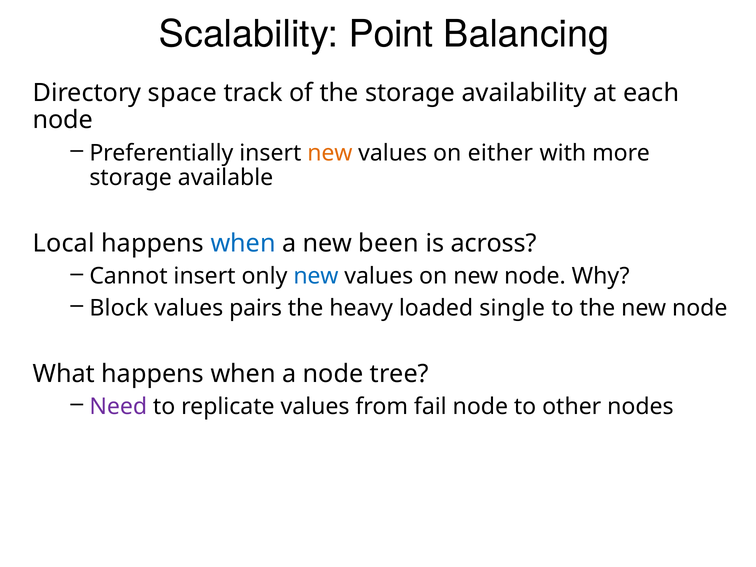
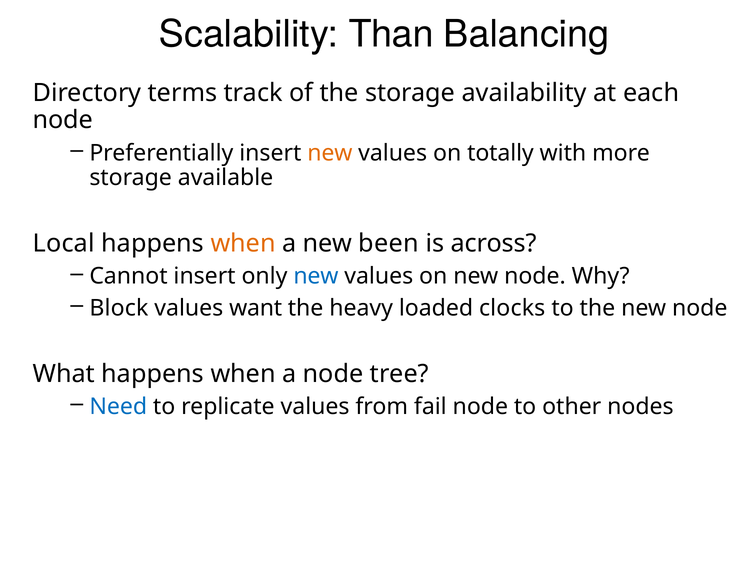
Point: Point -> Than (391, 34)
space: space -> terms (183, 93)
either: either -> totally (500, 153)
when colour: blue -> orange (243, 243)
pairs: pairs -> want (256, 308)
single: single -> clocks (512, 308)
Need colour: purple -> blue (118, 407)
